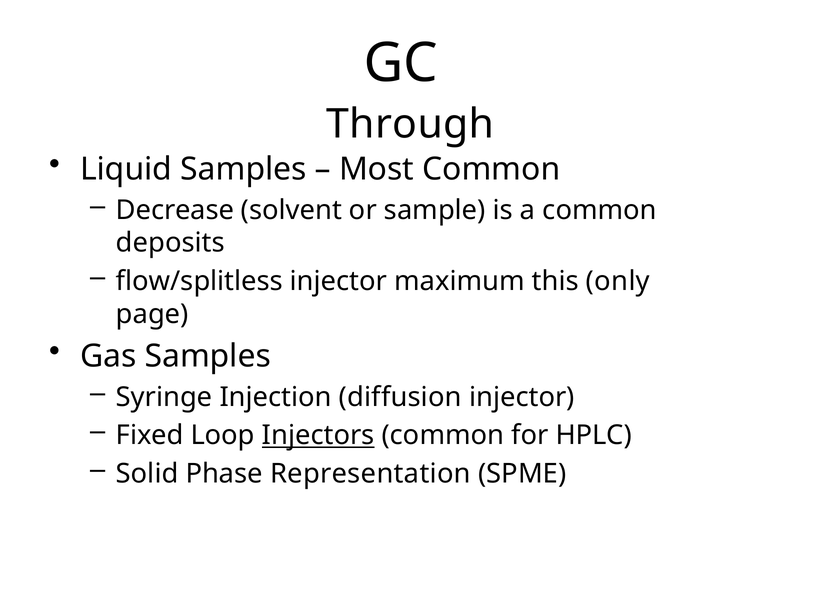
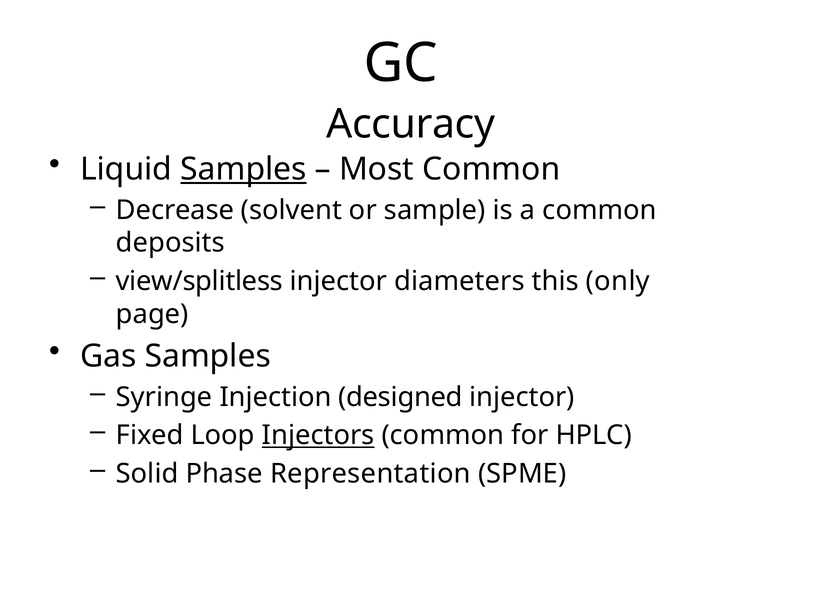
Through: Through -> Accuracy (411, 124)
Samples underline: none -> present (243, 169)
flow/splitless: flow/splitless -> view/splitless (199, 281)
maximum: maximum -> diameters (459, 281)
diffusion: diffusion -> designed (401, 397)
